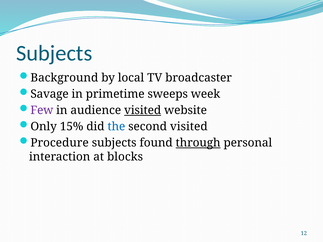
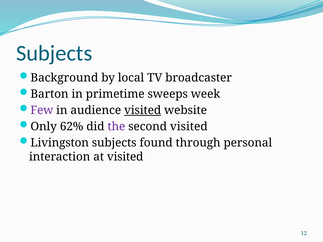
Savage: Savage -> Barton (49, 94)
15%: 15% -> 62% (72, 127)
the colour: blue -> purple (116, 127)
Procedure: Procedure -> Livingston (60, 143)
through underline: present -> none (198, 143)
at blocks: blocks -> visited (125, 157)
